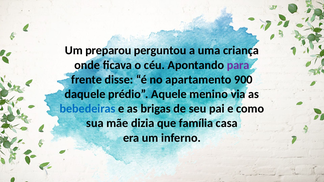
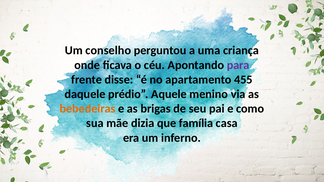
preparou: preparou -> conselho (108, 51)
900: 900 -> 455 (243, 80)
bebedeiras colour: blue -> orange (88, 109)
